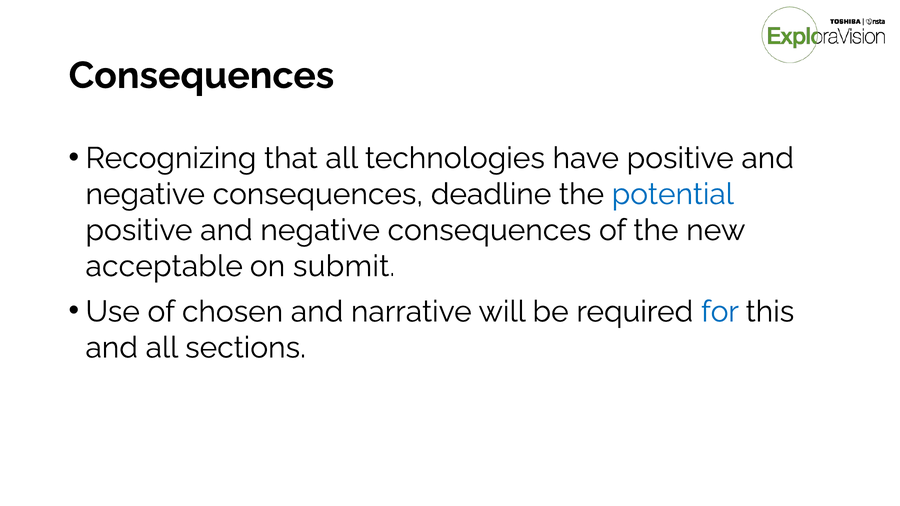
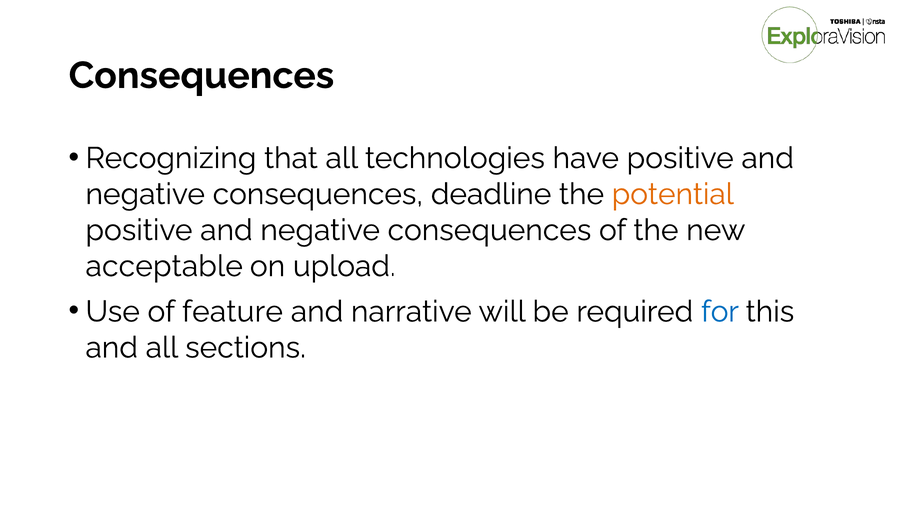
potential colour: blue -> orange (673, 194)
submit: submit -> upload (344, 266)
chosen: chosen -> feature (232, 312)
